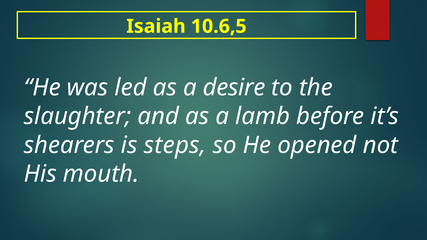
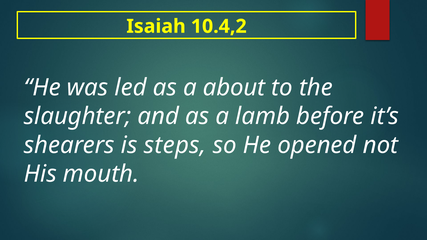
10.6,5: 10.6,5 -> 10.4,2 (219, 26)
desire: desire -> about (234, 88)
